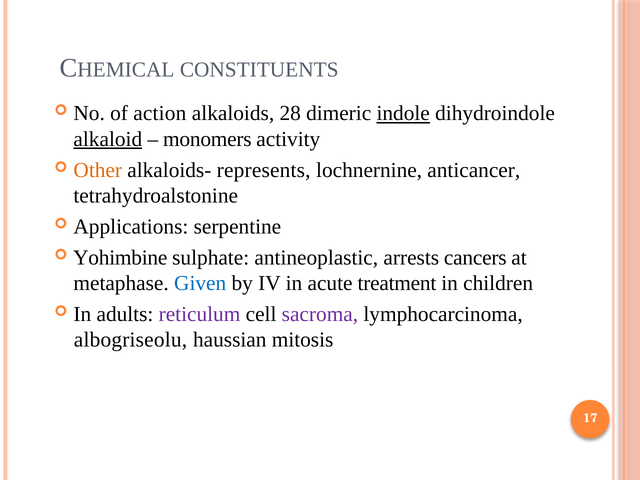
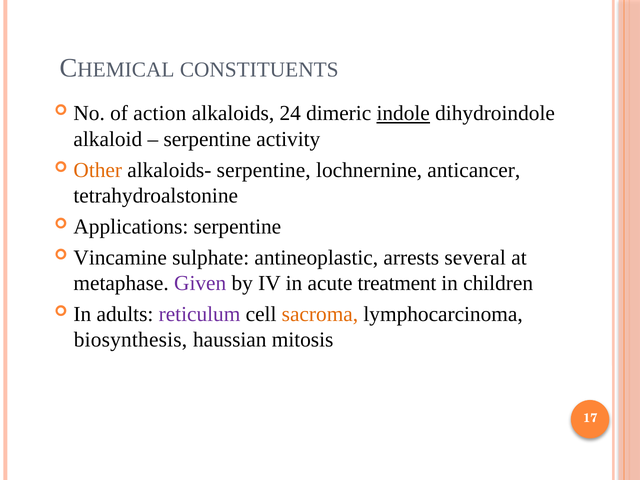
28: 28 -> 24 (290, 113)
alkaloid underline: present -> none (108, 139)
monomers: monomers -> serpentine (207, 139)
alkaloids- represents: represents -> serpentine (264, 170)
Yohimbine: Yohimbine -> Vincamine (120, 257)
cancers: cancers -> several (475, 257)
Given colour: blue -> purple (200, 283)
sacroma colour: purple -> orange (320, 314)
albogriseolu: albogriseolu -> biosynthesis (130, 340)
